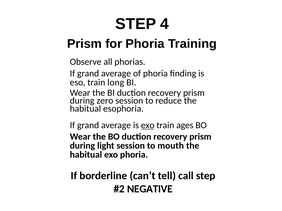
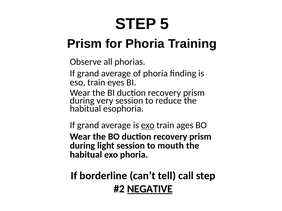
4: 4 -> 5 (164, 24)
long: long -> eyes (116, 83)
zero: zero -> very (105, 101)
NEGATIVE underline: none -> present (150, 189)
